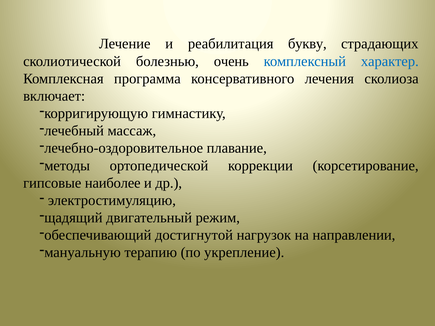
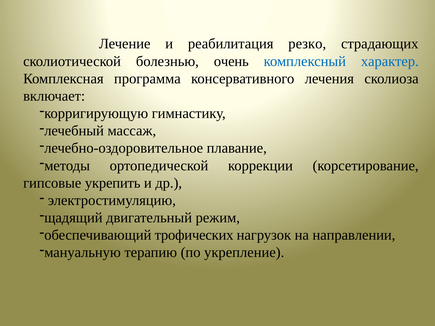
букву: букву -> резко (307, 44)
наиболее: наиболее -> укрепить (113, 183)
достигнутой: достигнутой -> трофических (194, 235)
